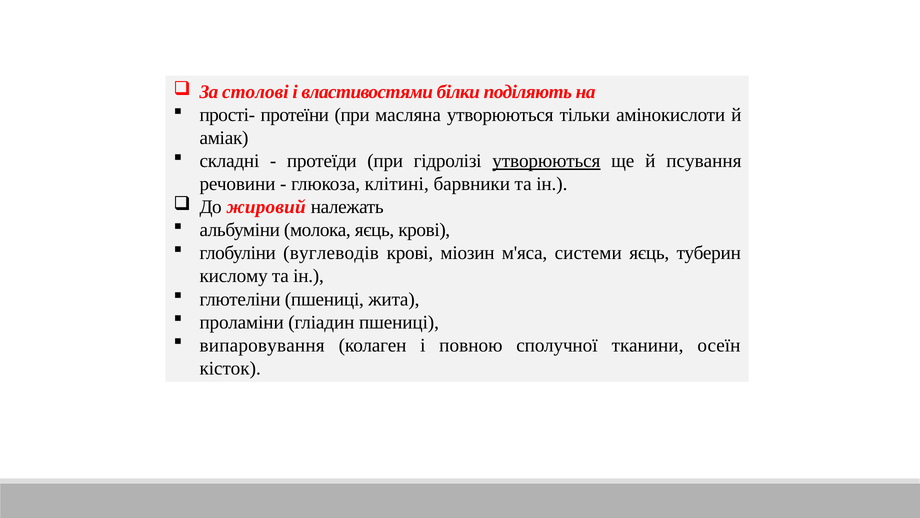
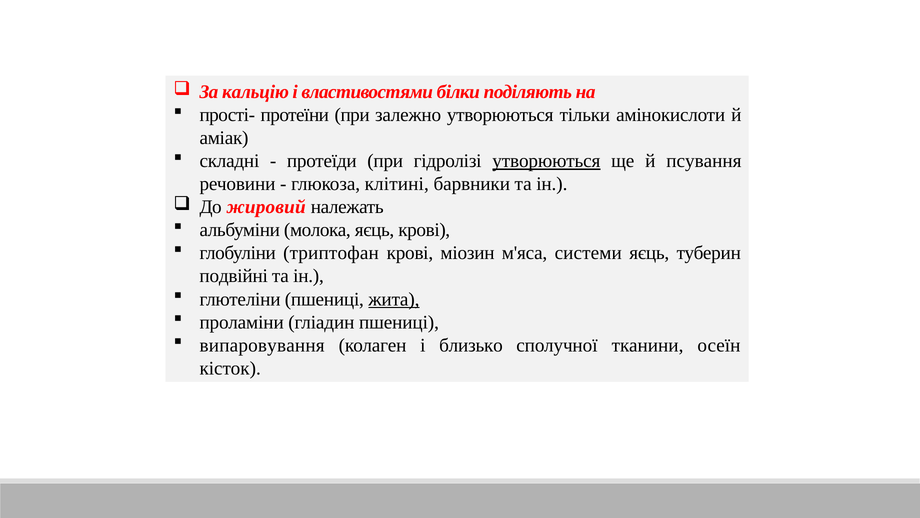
столові: столові -> кальцію (255, 92)
масляна: масляна -> залежно (408, 115)
вуглеводів: вуглеводів -> триптофан (331, 253)
кислому: кислому -> подвійні (234, 276)
жита underline: none -> present (394, 299)
повною: повною -> близько (471, 345)
